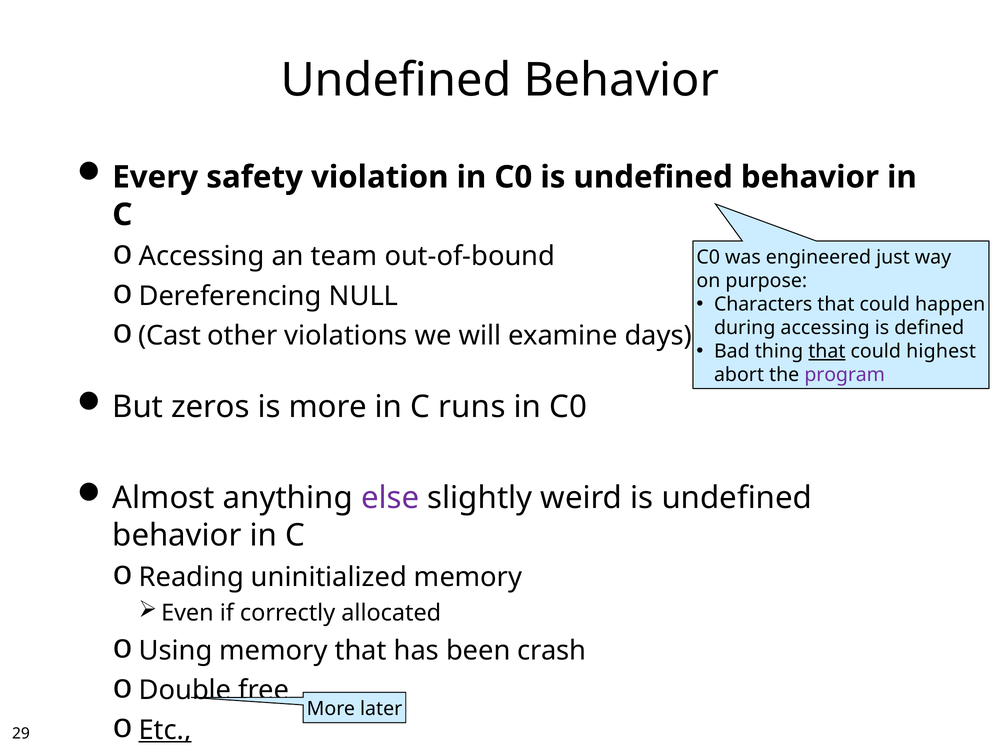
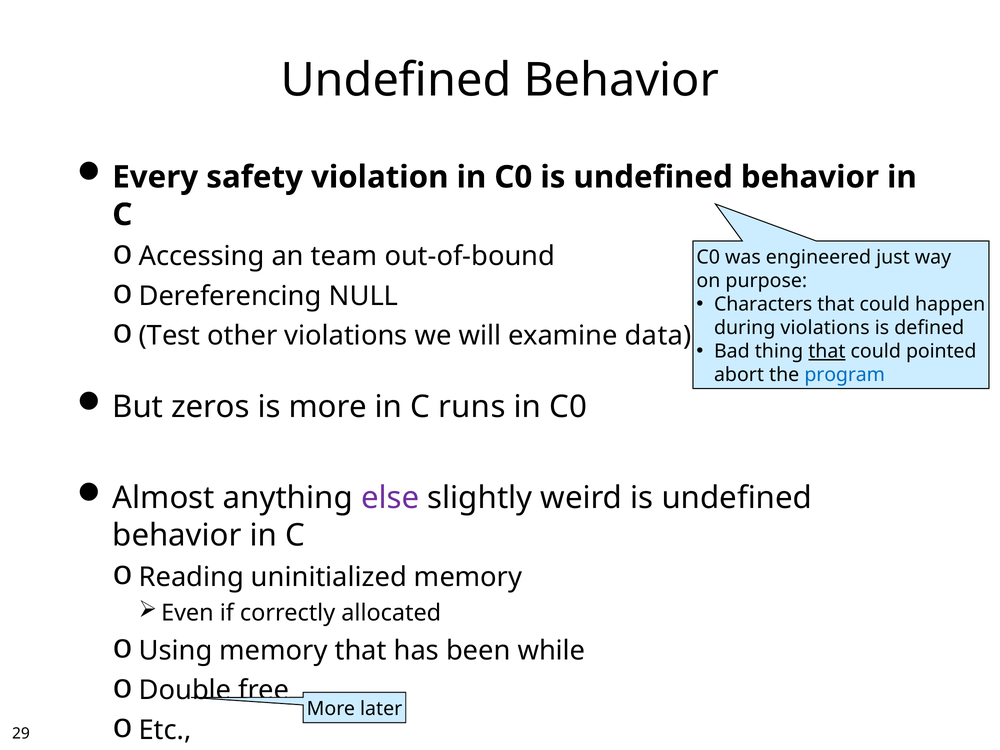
Cast: Cast -> Test (170, 336)
days: days -> data (658, 336)
during accessing: accessing -> violations (825, 328)
highest: highest -> pointed (941, 351)
program colour: purple -> blue (845, 375)
crash: crash -> while (551, 651)
Etc underline: present -> none (165, 730)
